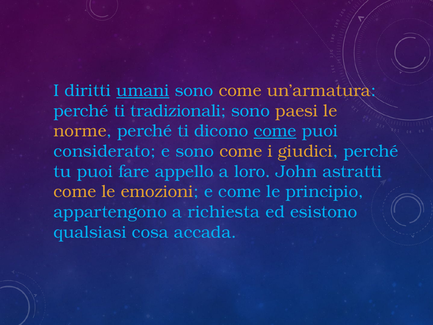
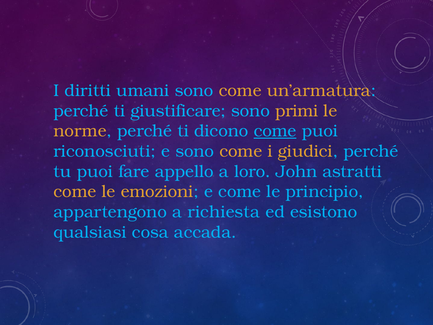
umani underline: present -> none (143, 91)
tradizionali: tradizionali -> giustificare (178, 111)
paesi: paesi -> primi (297, 111)
considerato: considerato -> riconosciuti (105, 151)
